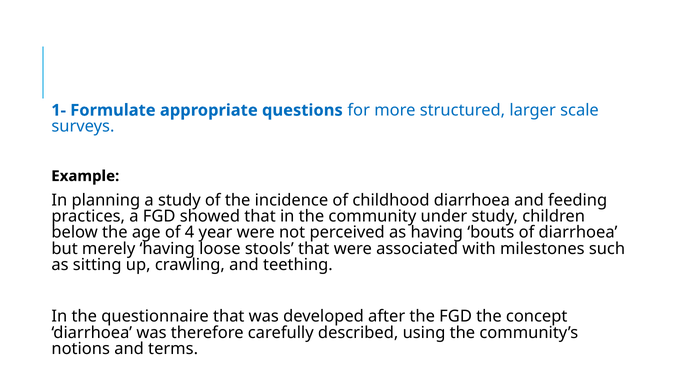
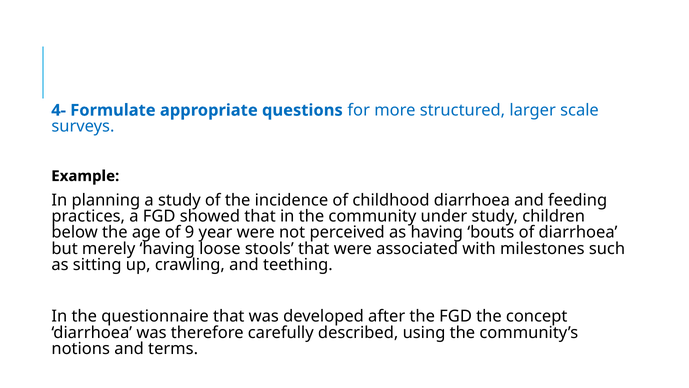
1-: 1- -> 4- (59, 110)
4: 4 -> 9 (190, 232)
